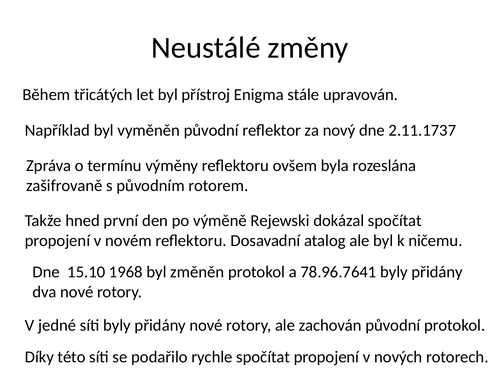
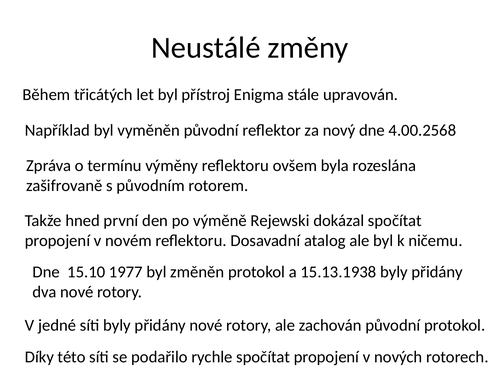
2.11.1737: 2.11.1737 -> 4.00.2568 (422, 130)
1968: 1968 -> 1977 (126, 272)
78.96.7641: 78.96.7641 -> 15.13.1938 (338, 272)
